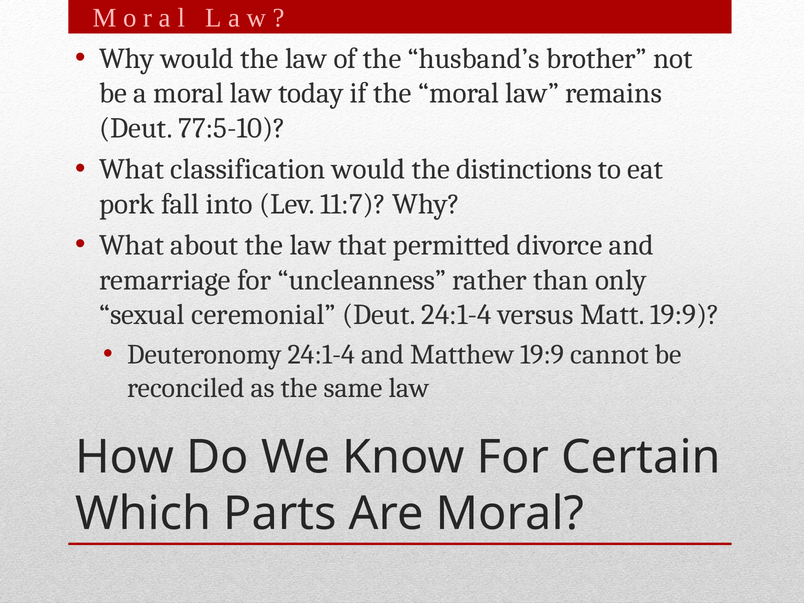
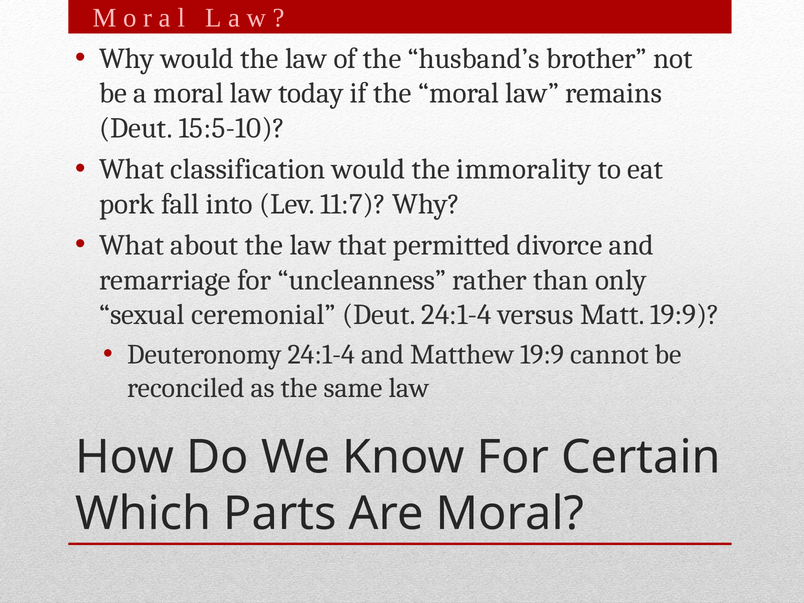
77:5-10: 77:5-10 -> 15:5-10 (232, 128)
distinctions: distinctions -> immorality (524, 169)
